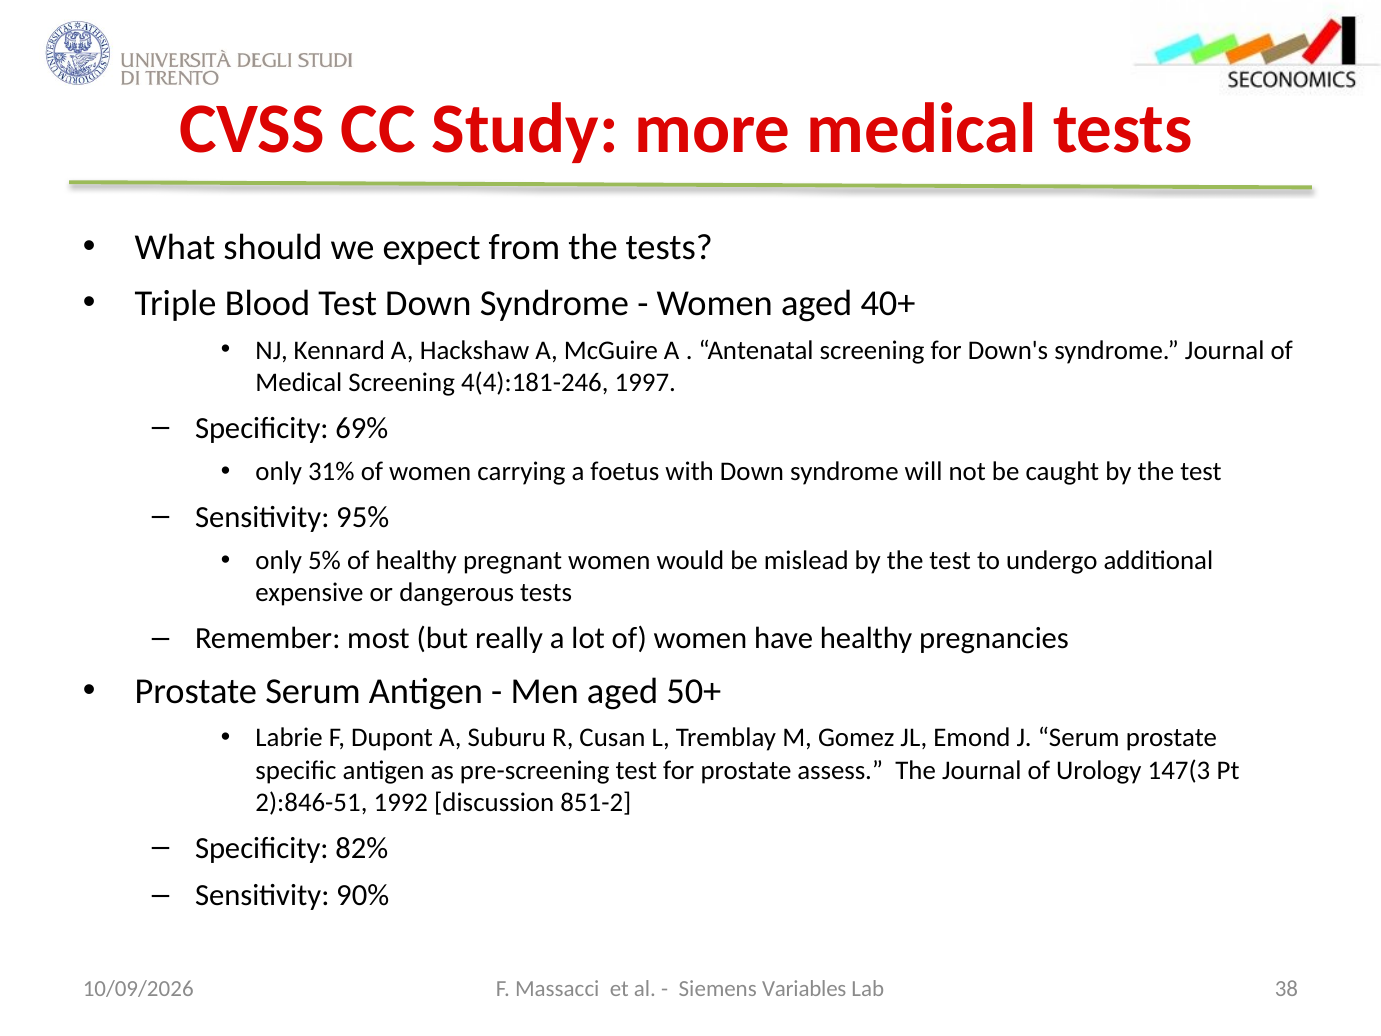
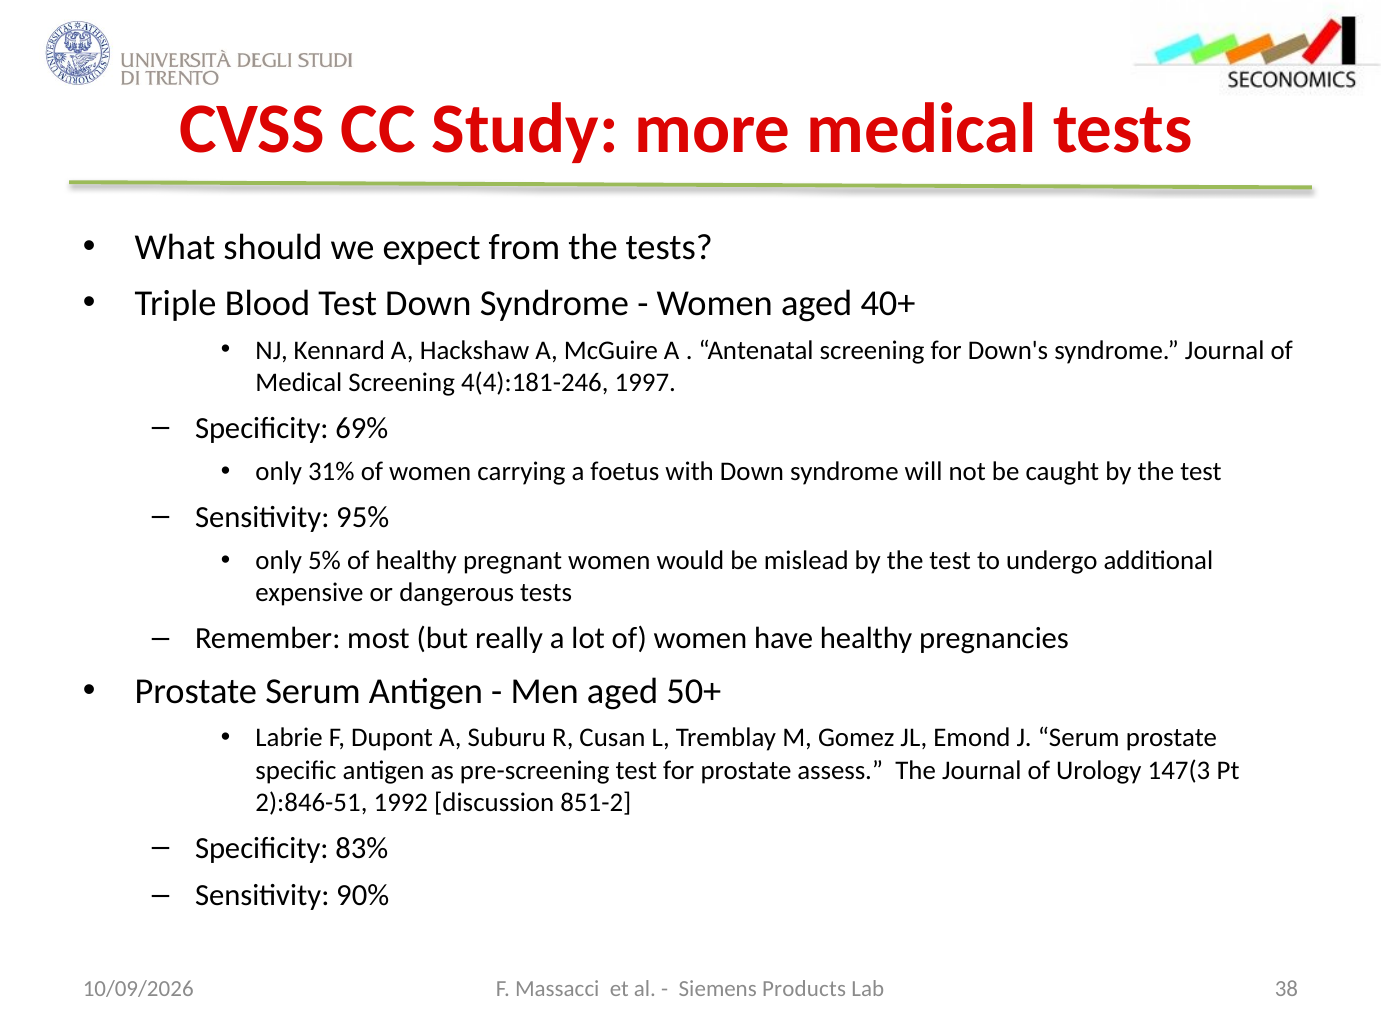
82%: 82% -> 83% (362, 848)
Variables: Variables -> Products (804, 989)
